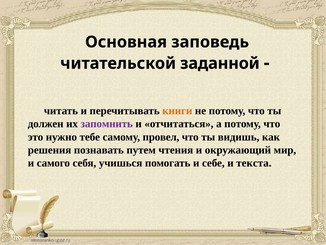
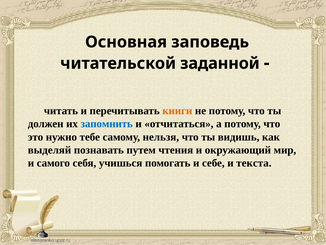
запомнить colour: purple -> blue (107, 124)
провел: провел -> нельзя (161, 137)
решения: решения -> выделяй (49, 150)
